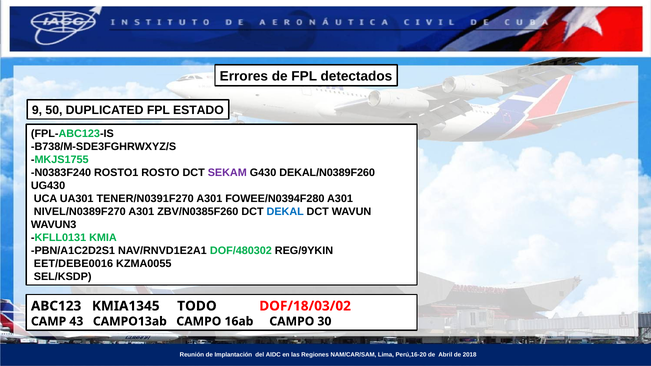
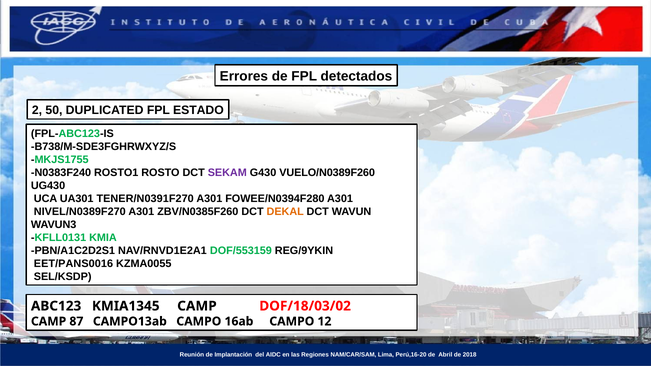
9: 9 -> 2 (37, 110)
DEKAL/N0389F260: DEKAL/N0389F260 -> VUELO/N0389F260 (327, 173)
DEKAL colour: blue -> orange (285, 212)
DOF/480302: DOF/480302 -> DOF/553159 (241, 251)
EET/DEBE0016: EET/DEBE0016 -> EET/PANS0016 (73, 264)
KMIA1345 TODO: TODO -> CAMP (197, 306)
43: 43 -> 87 (76, 322)
30: 30 -> 12 (324, 322)
